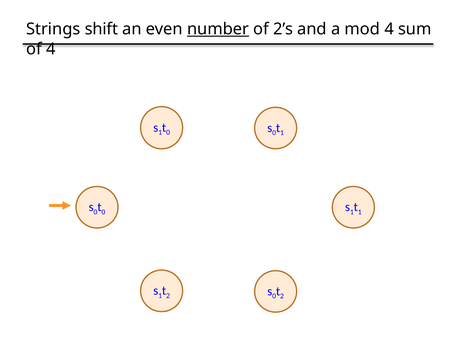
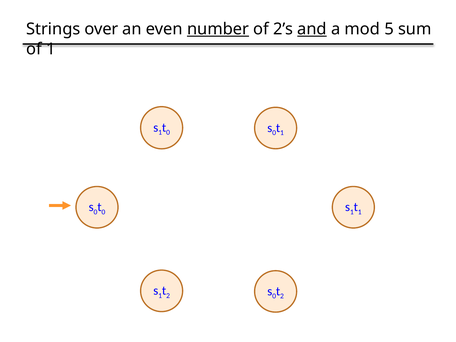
shift: shift -> over (101, 29)
and underline: none -> present (312, 29)
mod 4: 4 -> 5 (389, 29)
of 4: 4 -> 1 (51, 49)
